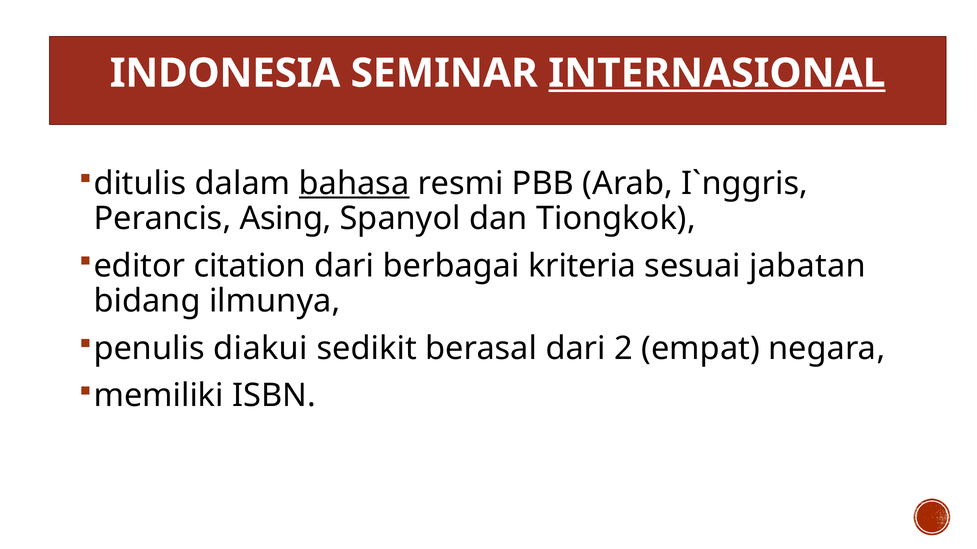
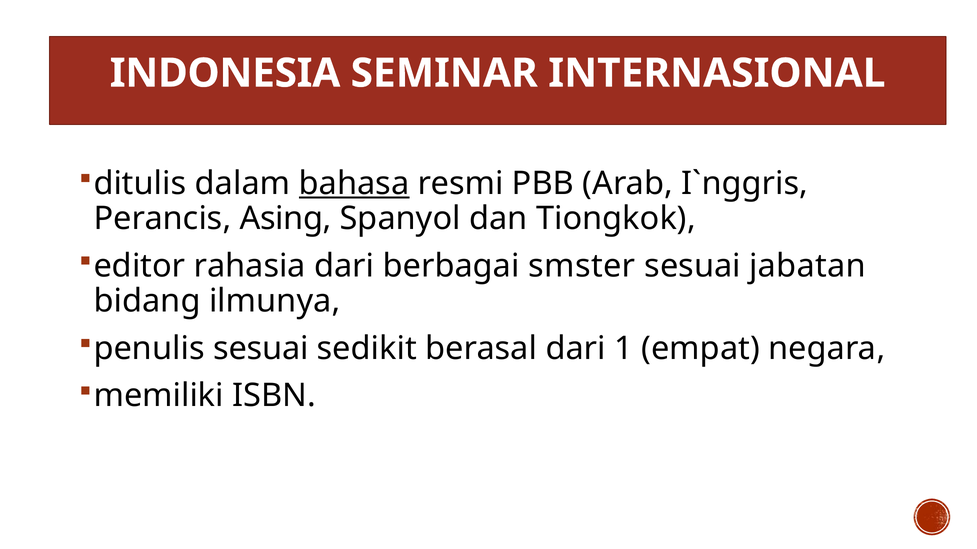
INTERNASIONAL underline: present -> none (717, 73)
citation: citation -> rahasia (250, 266)
kriteria: kriteria -> smster (582, 266)
penulis diakui: diakui -> sesuai (261, 349)
2: 2 -> 1 (624, 349)
